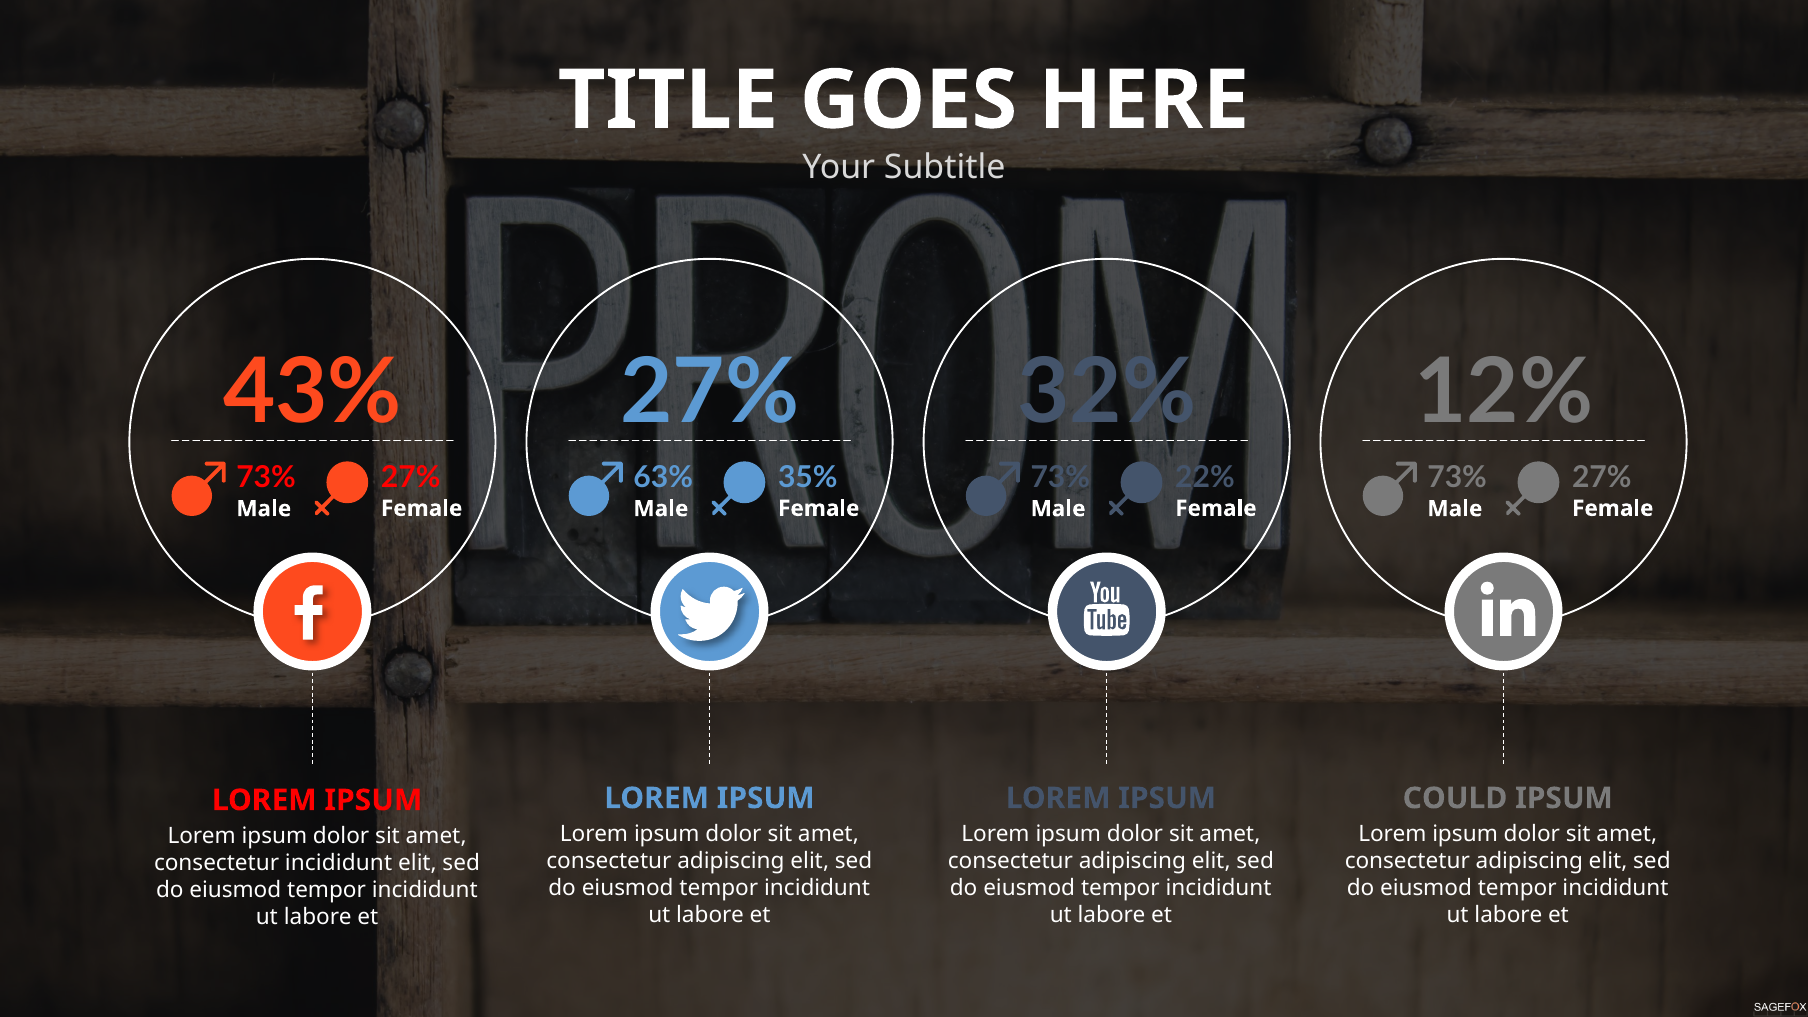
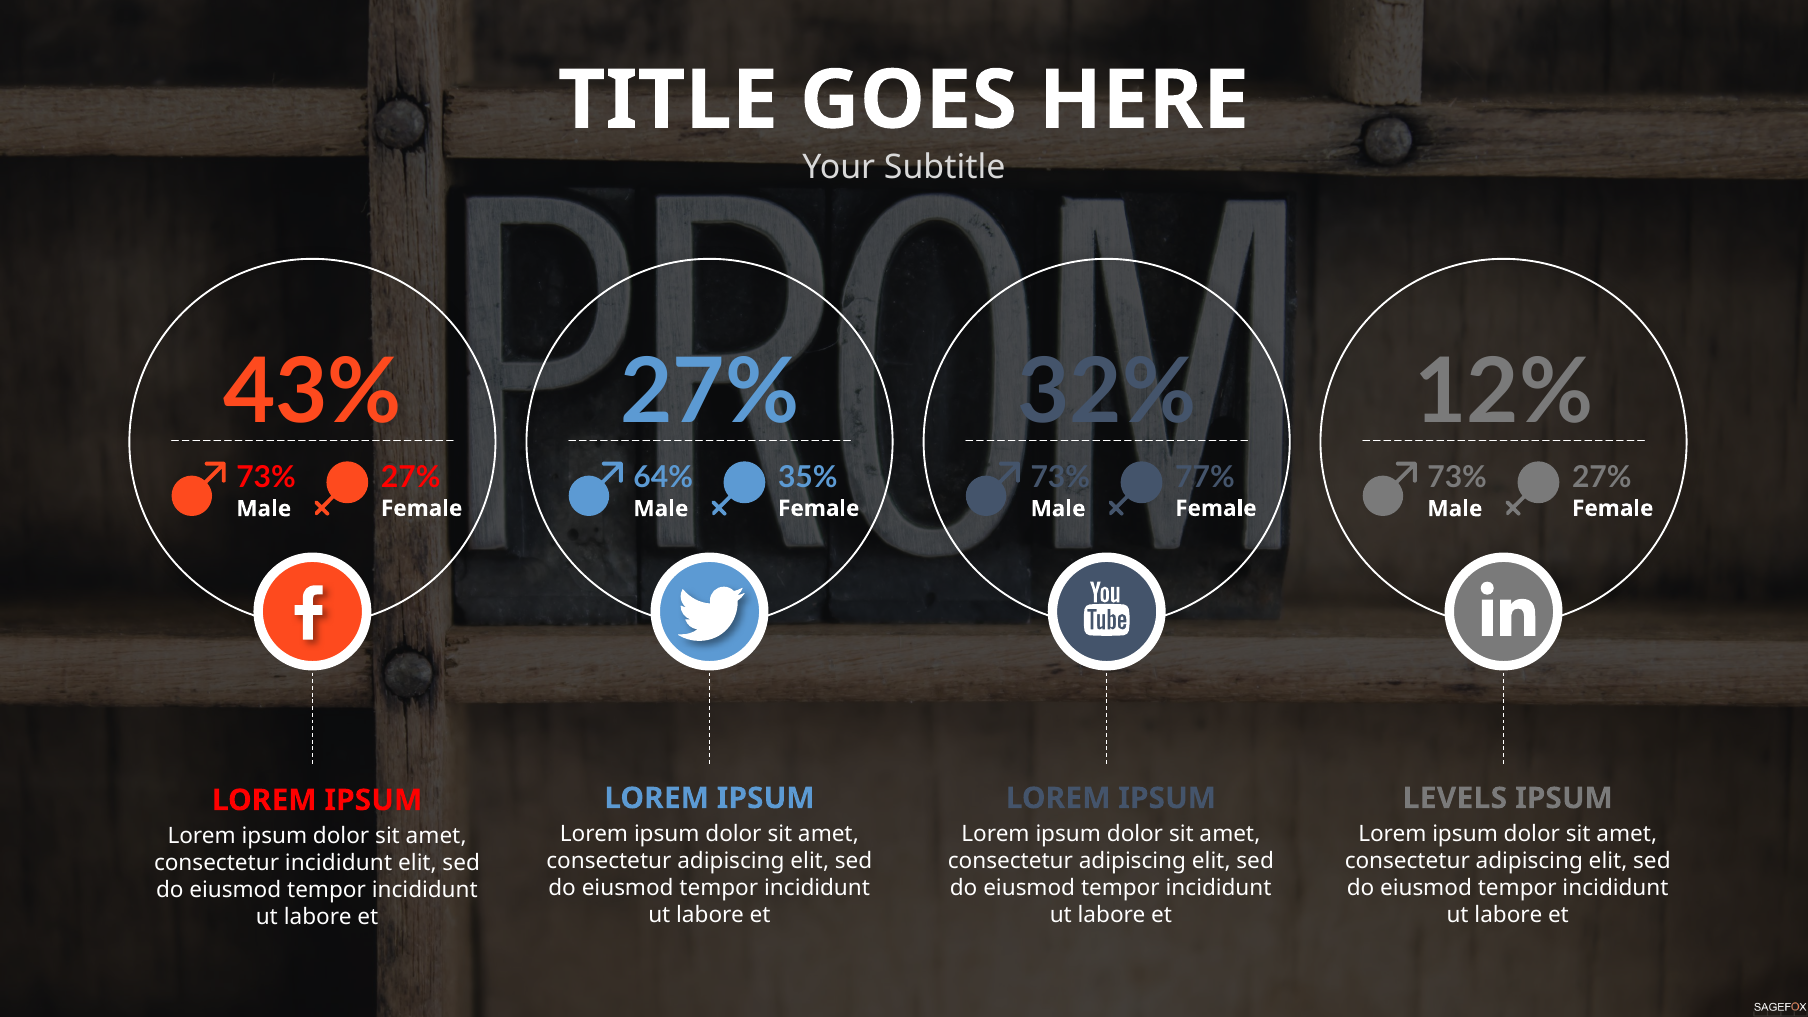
22%: 22% -> 77% (1205, 477)
63%: 63% -> 64% (663, 478)
COULD: COULD -> LEVELS (1455, 798)
